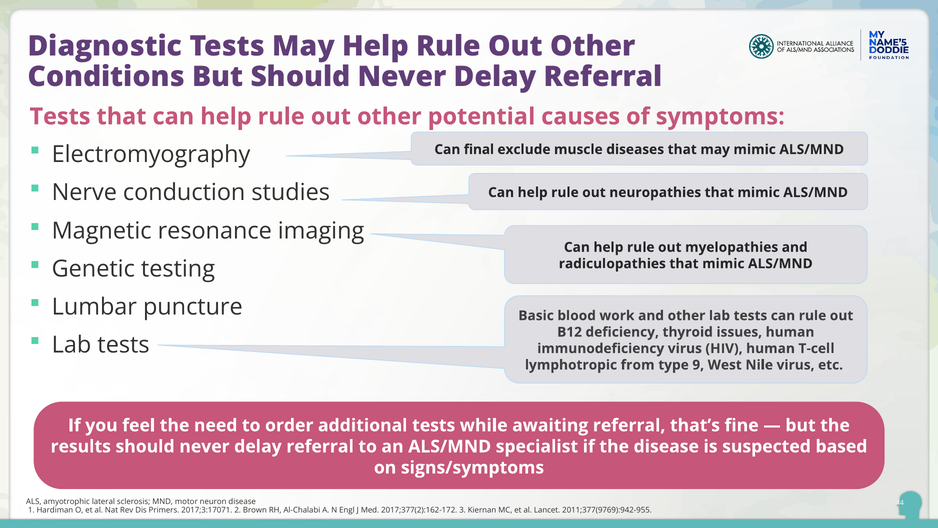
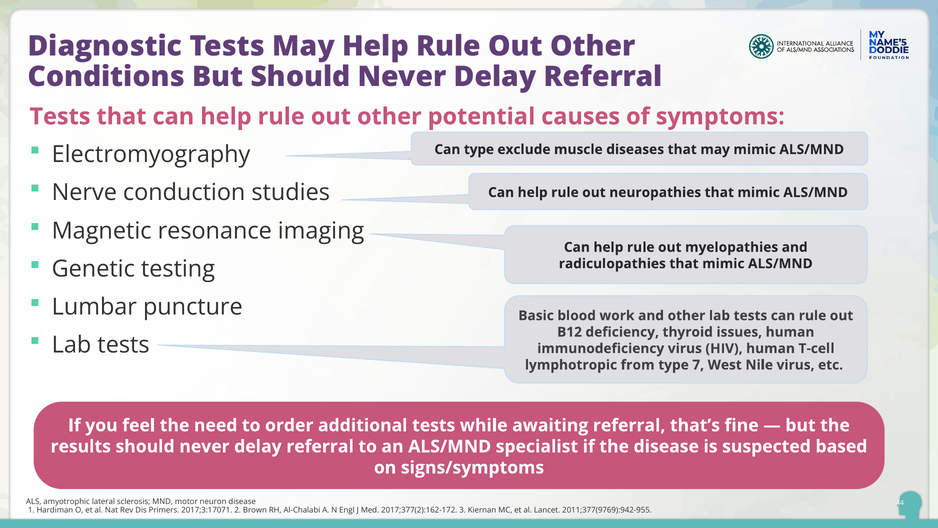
Can final: final -> type (479, 149)
9: 9 -> 7 (698, 365)
